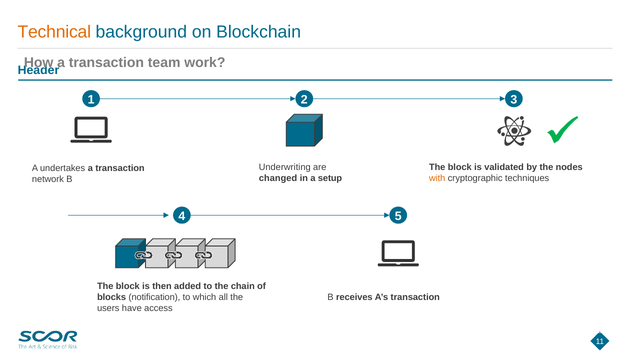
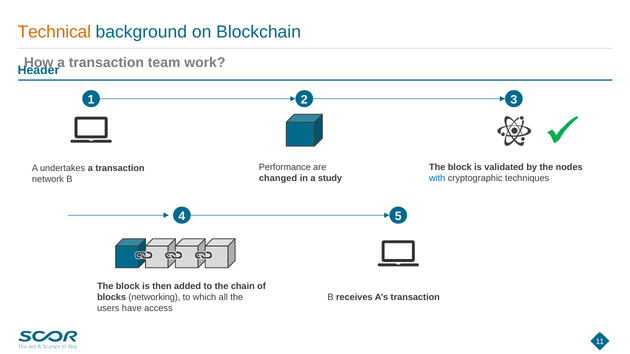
Underwriting: Underwriting -> Performance (285, 168)
setup: setup -> study (330, 179)
with colour: orange -> blue (437, 179)
notification: notification -> networking (154, 298)
